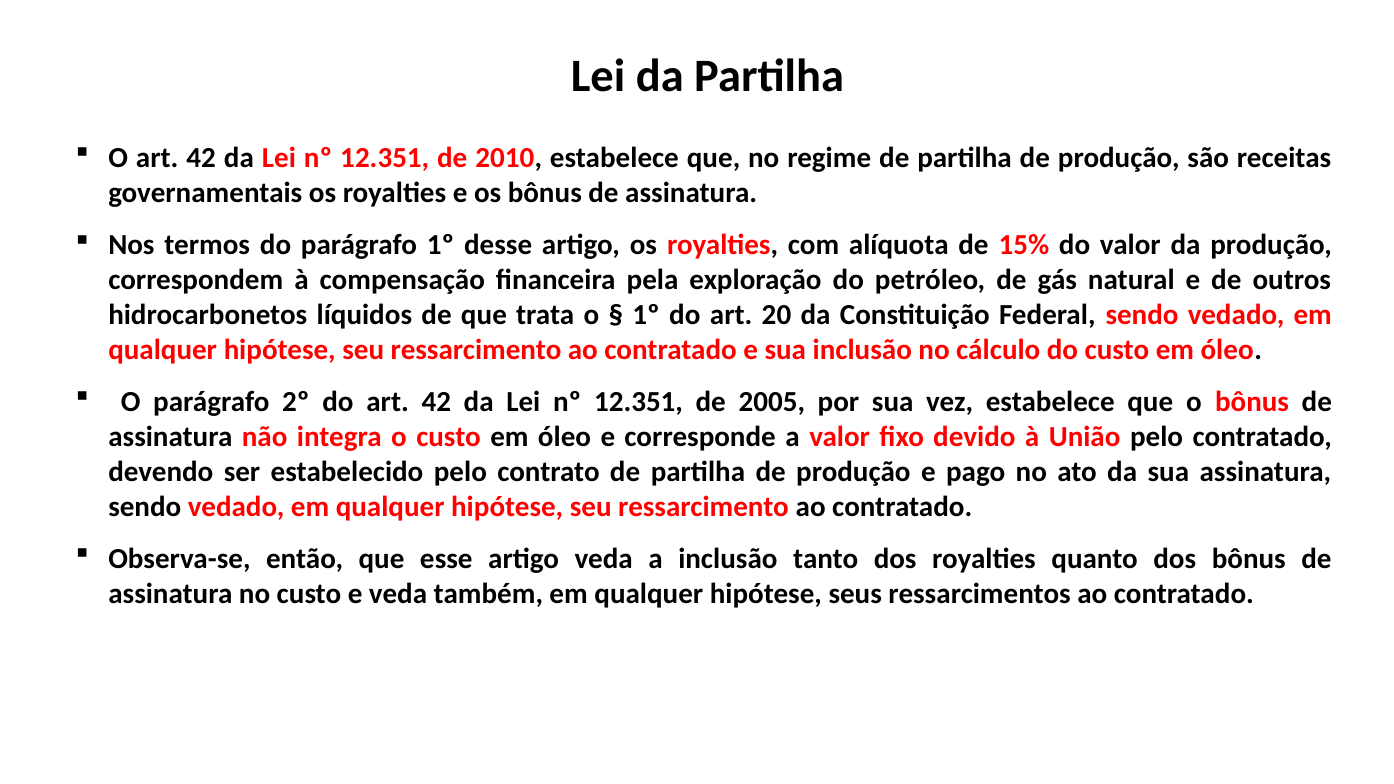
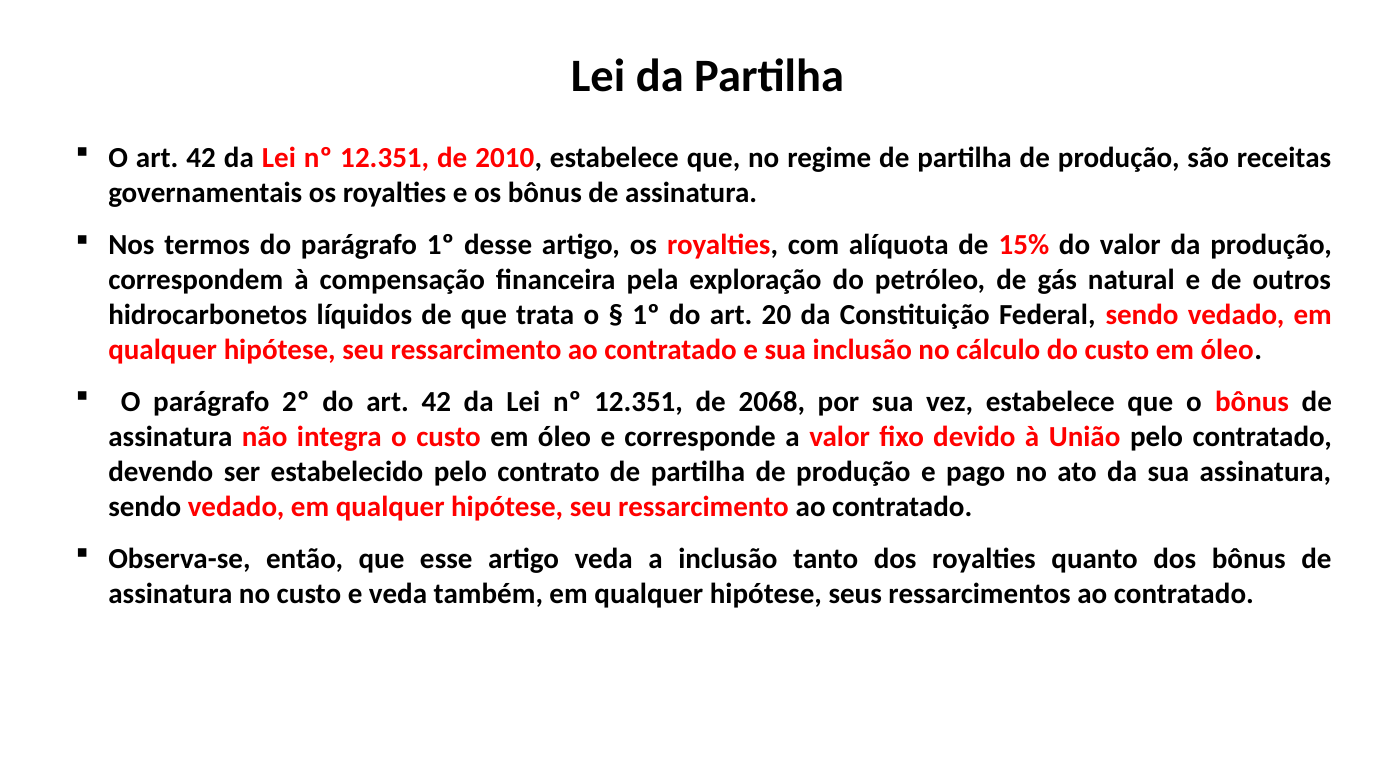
2005: 2005 -> 2068 (772, 402)
